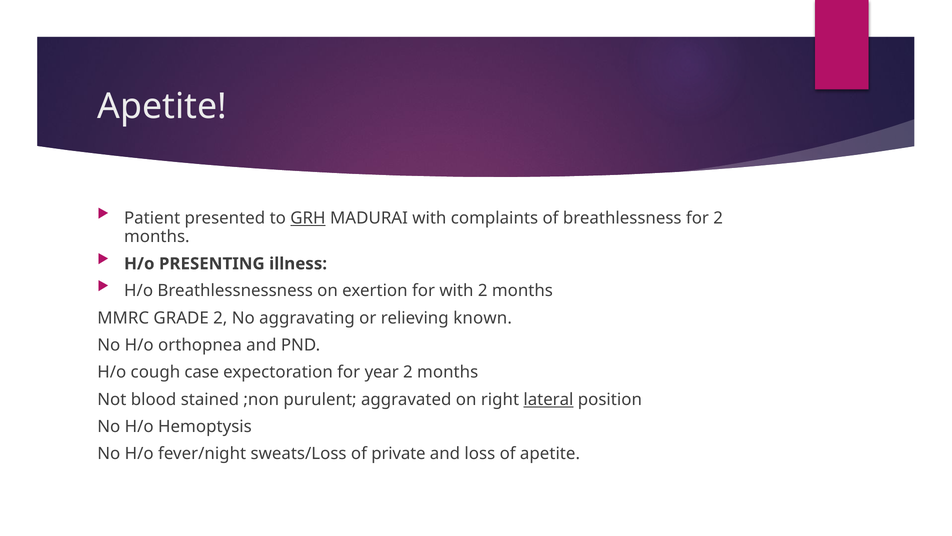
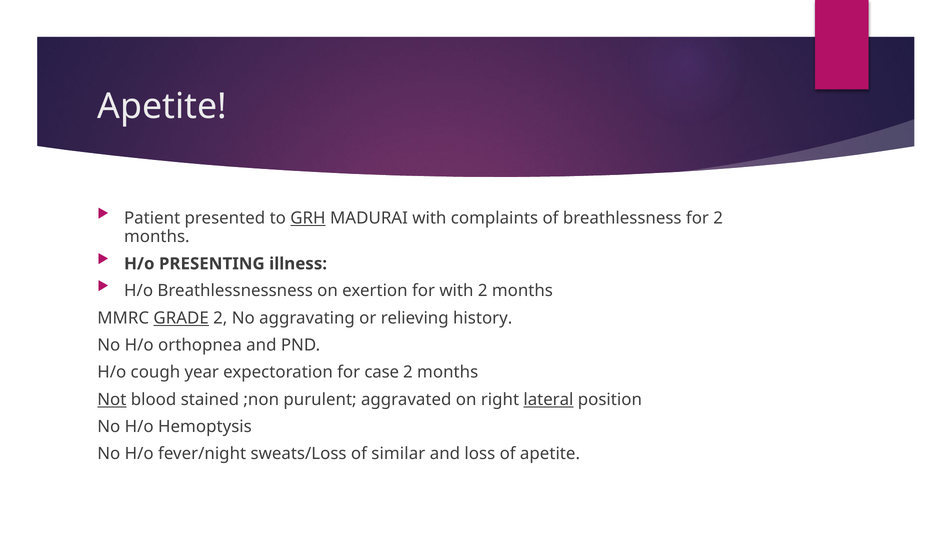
GRADE underline: none -> present (181, 318)
known: known -> history (483, 318)
case: case -> year (202, 372)
year: year -> case (382, 372)
Not underline: none -> present (112, 399)
private: private -> similar (398, 453)
